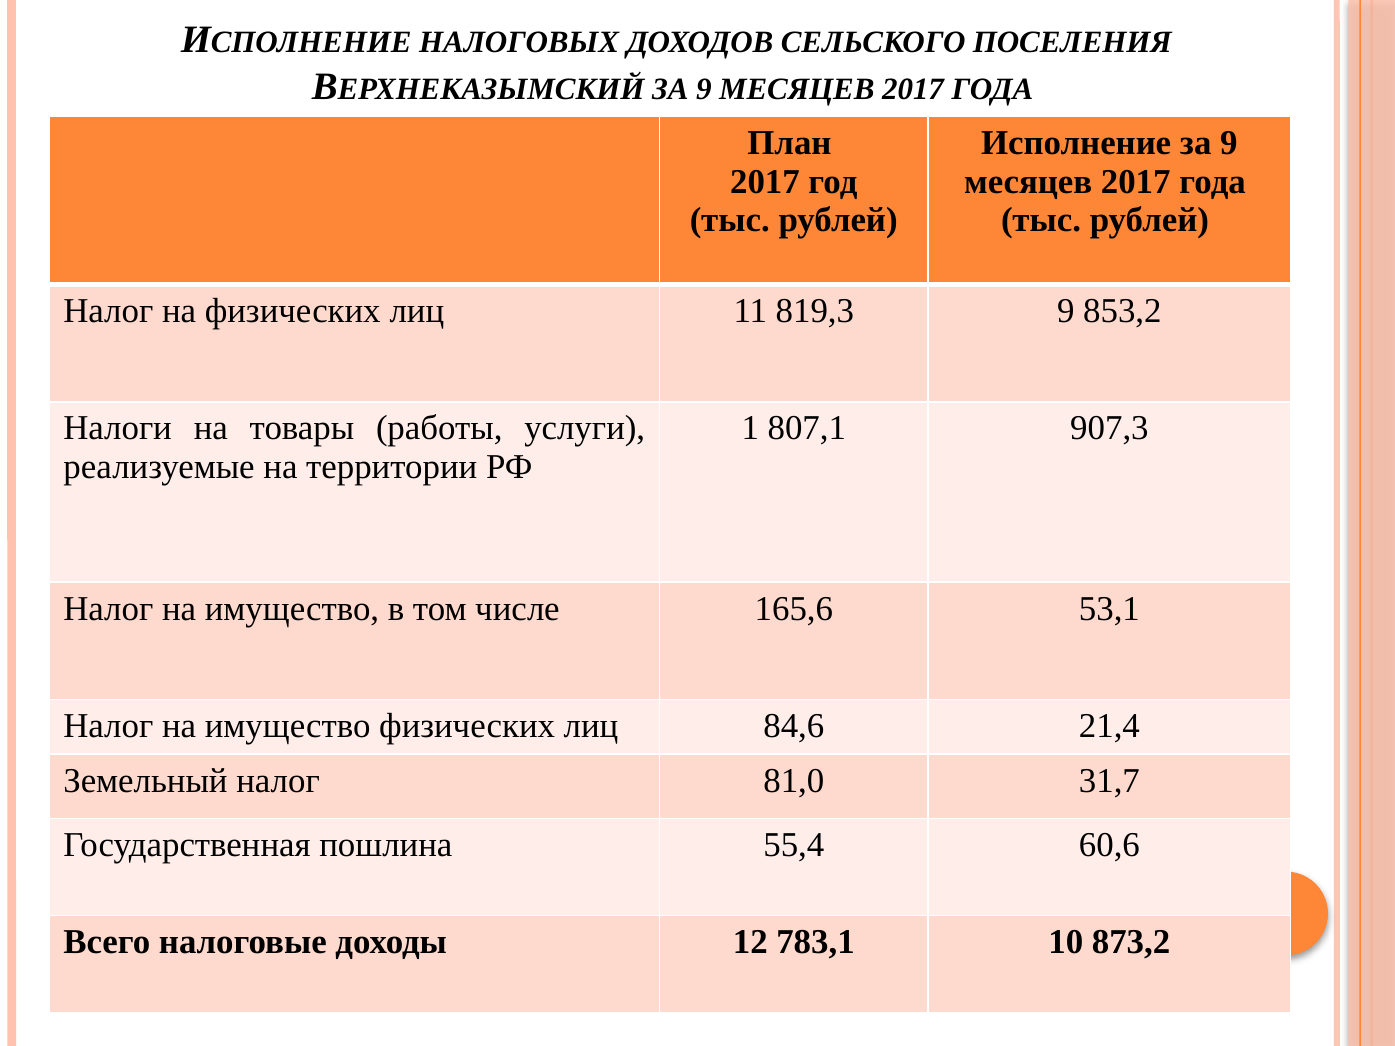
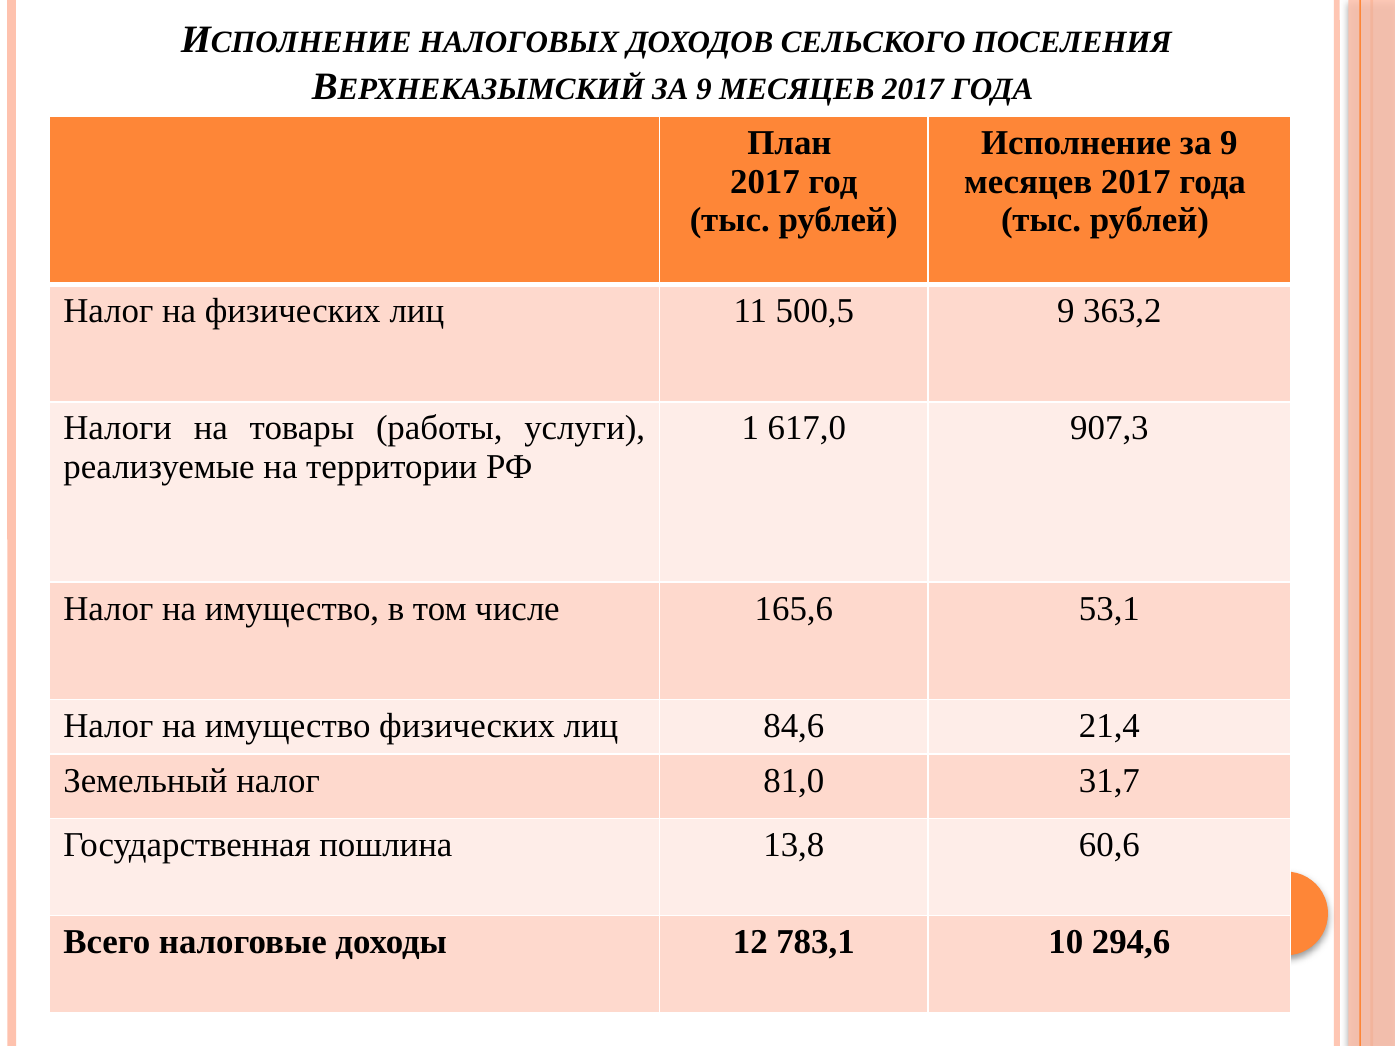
819,3: 819,3 -> 500,5 (815, 311)
853,2: 853,2 -> 363,2 (1122, 311)
807,1: 807,1 -> 617,0 (807, 428)
55,4: 55,4 -> 13,8 (794, 845)
873,2: 873,2 -> 294,6 (1131, 942)
